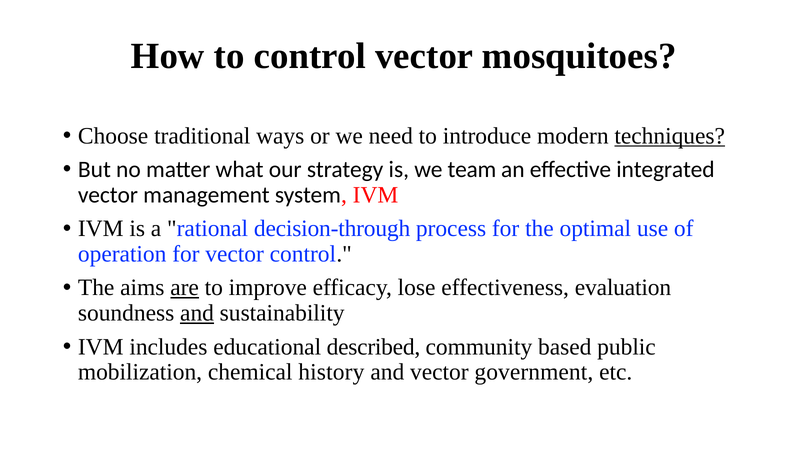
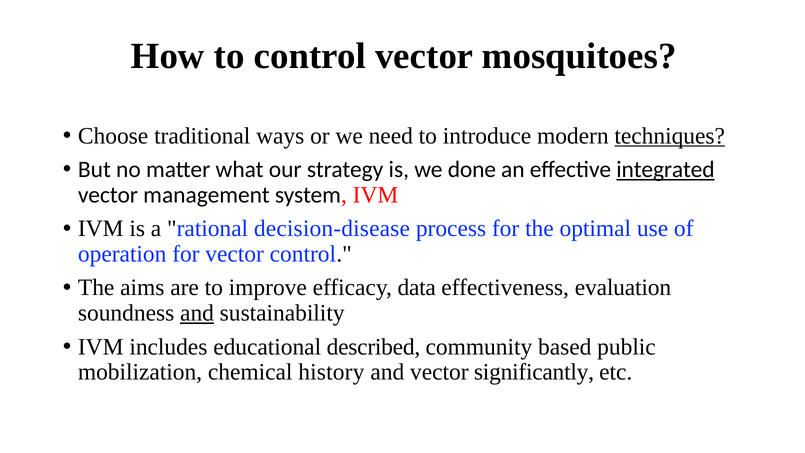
team: team -> done (472, 170)
integrated underline: none -> present (665, 170)
decision-through: decision-through -> decision-disease (332, 229)
are underline: present -> none (185, 288)
lose: lose -> data (417, 288)
government: government -> significantly (534, 372)
